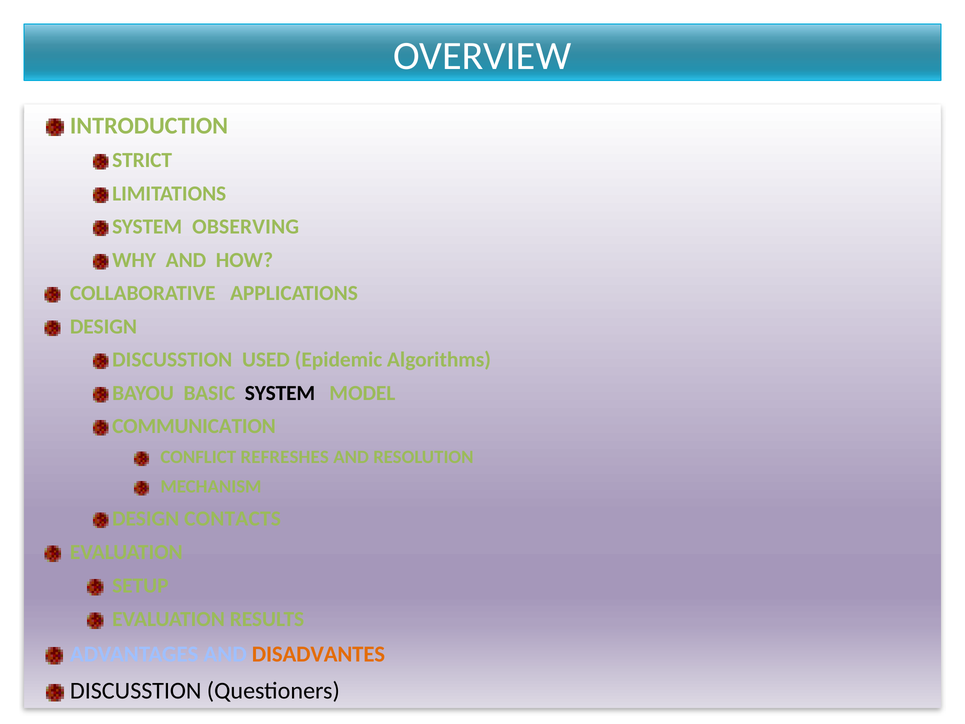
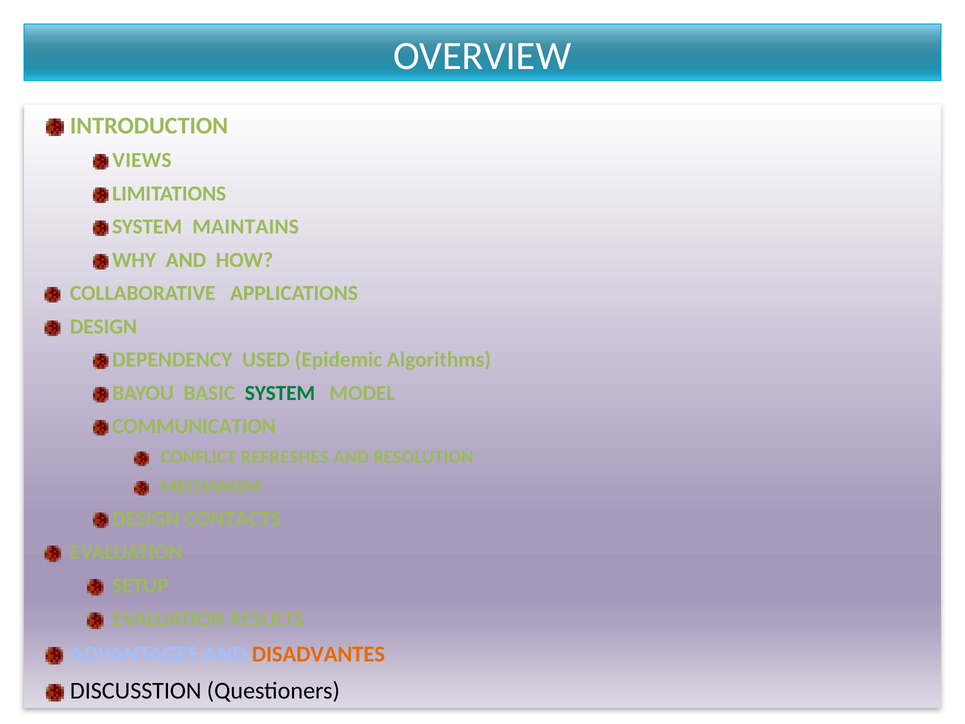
STRICT: STRICT -> VIEWS (142, 160)
OBSERVING: OBSERVING -> MAINTAINS (246, 227)
DISCUSSTION: DISCUSSTION -> DEPENDENCY (172, 360)
SYSTEM colour: black -> green (280, 393)
